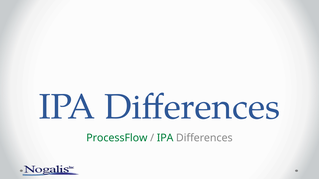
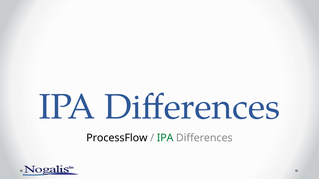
ProcessFlow colour: green -> black (117, 138)
